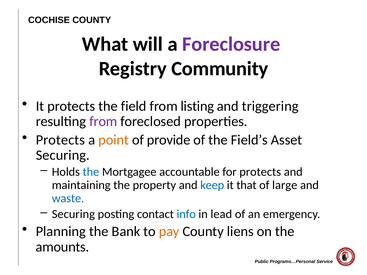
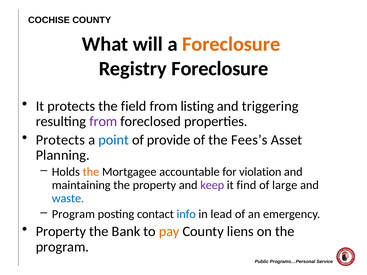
Foreclosure colour: purple -> orange (231, 44)
Registry Community: Community -> Foreclosure (220, 69)
point colour: orange -> blue (114, 140)
Field’s: Field’s -> Fees’s (249, 140)
Securing: Securing -> Planning (63, 155)
the colour: blue -> orange (91, 172)
for protects: protects -> violation (260, 172)
keep colour: blue -> purple (212, 185)
that: that -> find (246, 185)
Securing: Securing -> Program (73, 214)
Planning: Planning -> Property (61, 232)
amounts: amounts -> program (62, 247)
